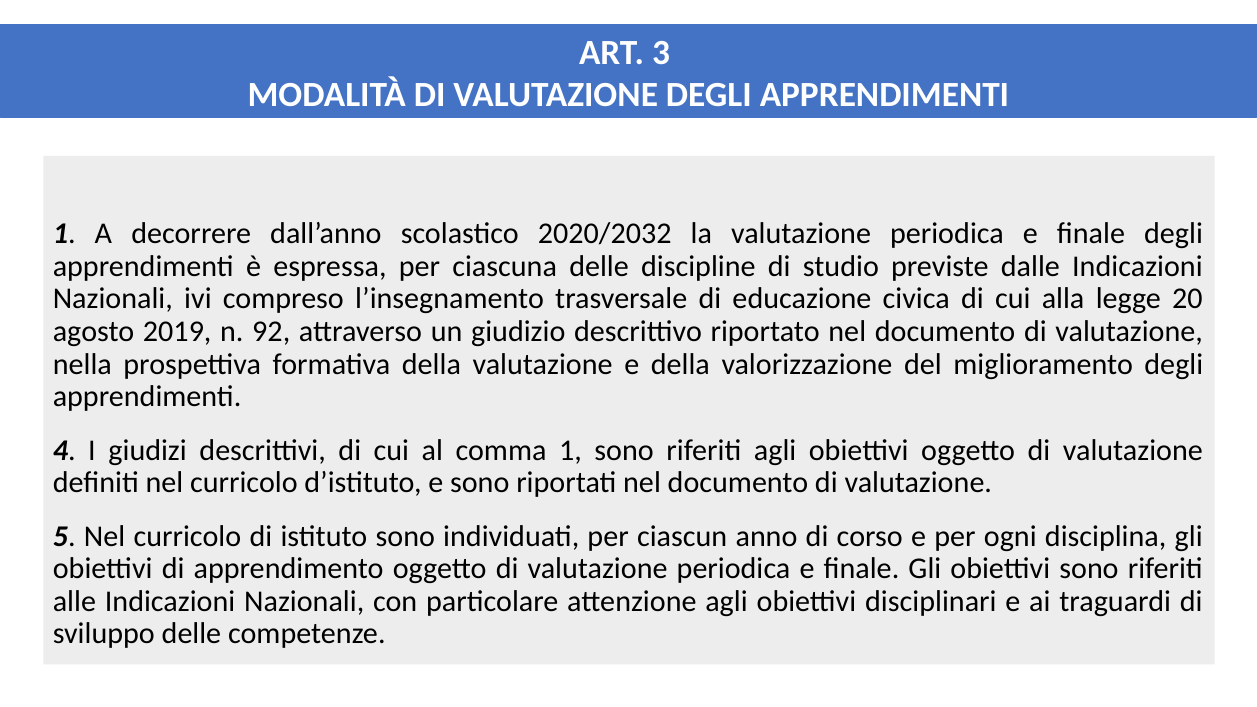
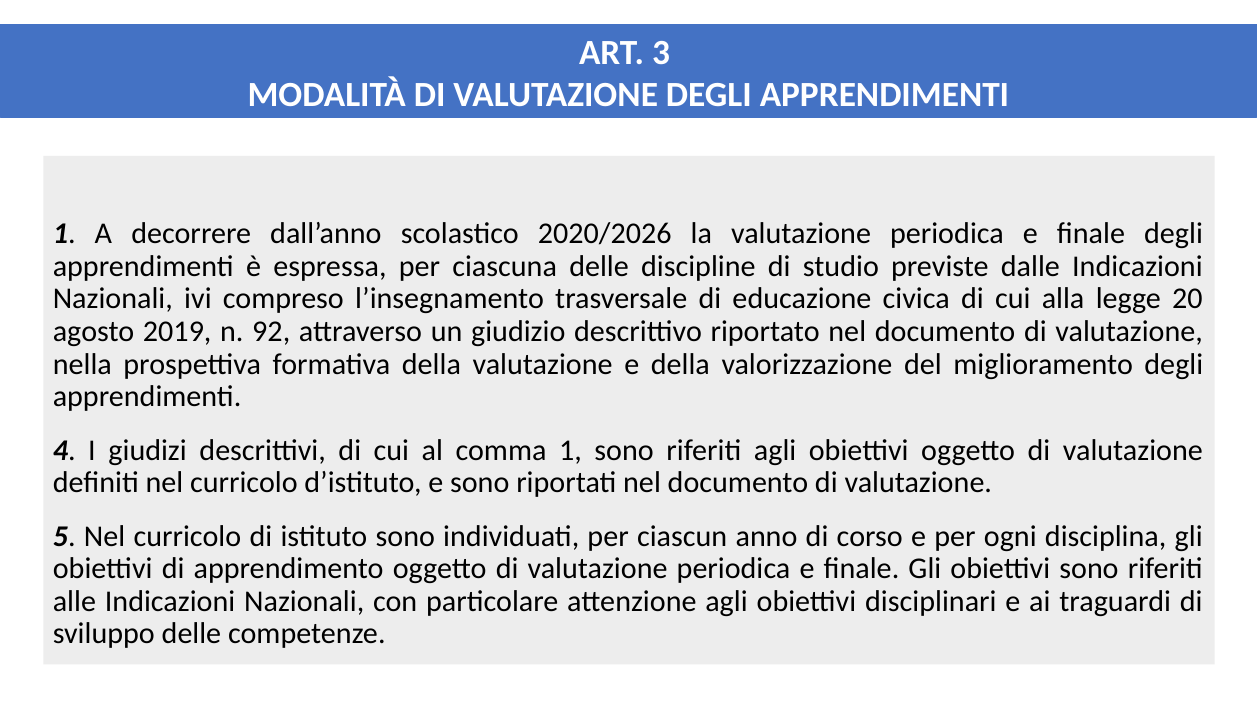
2020/2032: 2020/2032 -> 2020/2026 (605, 234)
